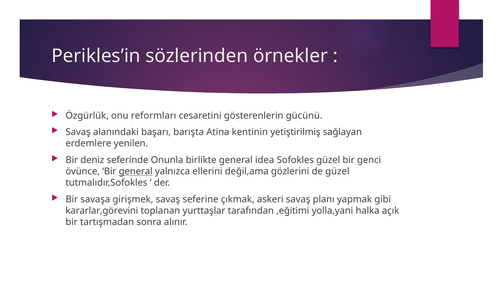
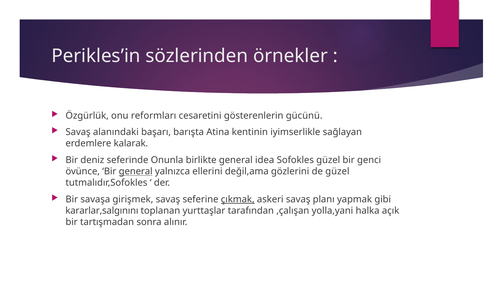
yetiştirilmiş: yetiştirilmiş -> iyimserlikle (295, 132)
yenilen: yenilen -> kalarak (131, 143)
çıkmak underline: none -> present (238, 199)
kararlar,görevini: kararlar,görevini -> kararlar,salgınını (102, 211)
,eğitimi: ,eğitimi -> ,çalışan (293, 211)
